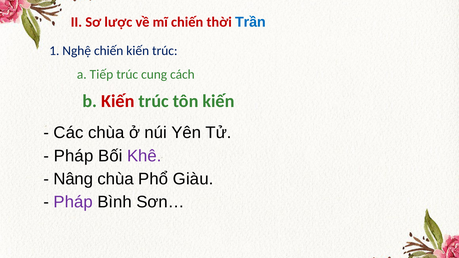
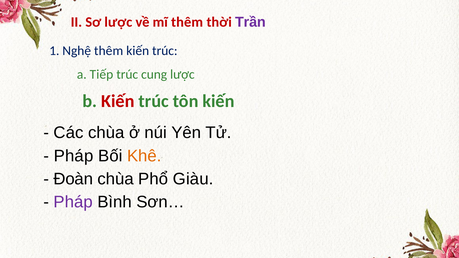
mĩ chiến: chiến -> thêm (187, 22)
Trần colour: blue -> purple (250, 22)
Nghệ chiến: chiến -> thêm (109, 51)
cung cách: cách -> lược (182, 74)
Khê colour: purple -> orange (144, 156)
Nâng: Nâng -> Đoàn (73, 179)
